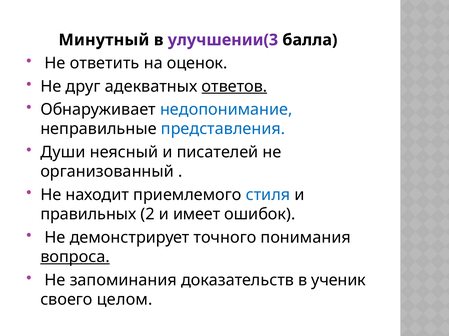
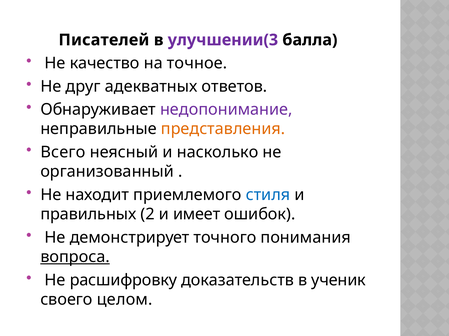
Минутный: Минутный -> Писателей (104, 40)
ответить: ответить -> качество (105, 63)
оценок: оценок -> точное (197, 63)
ответов underline: present -> none (234, 87)
недопонимание colour: blue -> purple (226, 110)
представления colour: blue -> orange (223, 129)
Души: Души -> Всего (63, 153)
писателей: писателей -> насколько (218, 153)
запоминания: запоминания -> расшифровку (123, 281)
